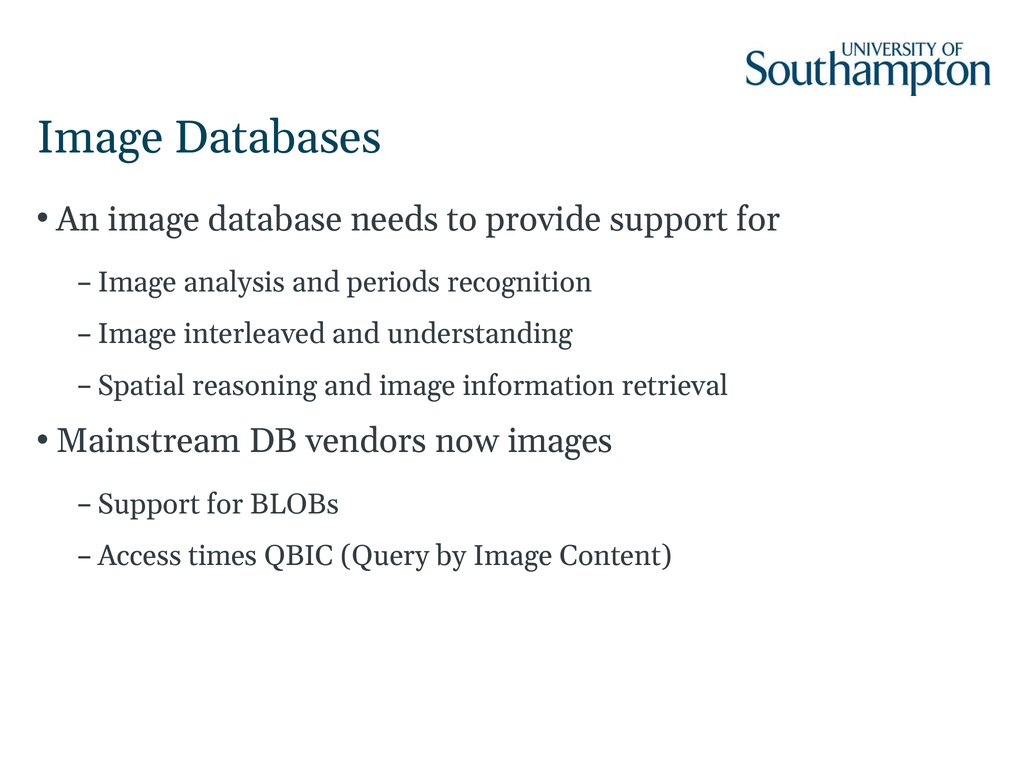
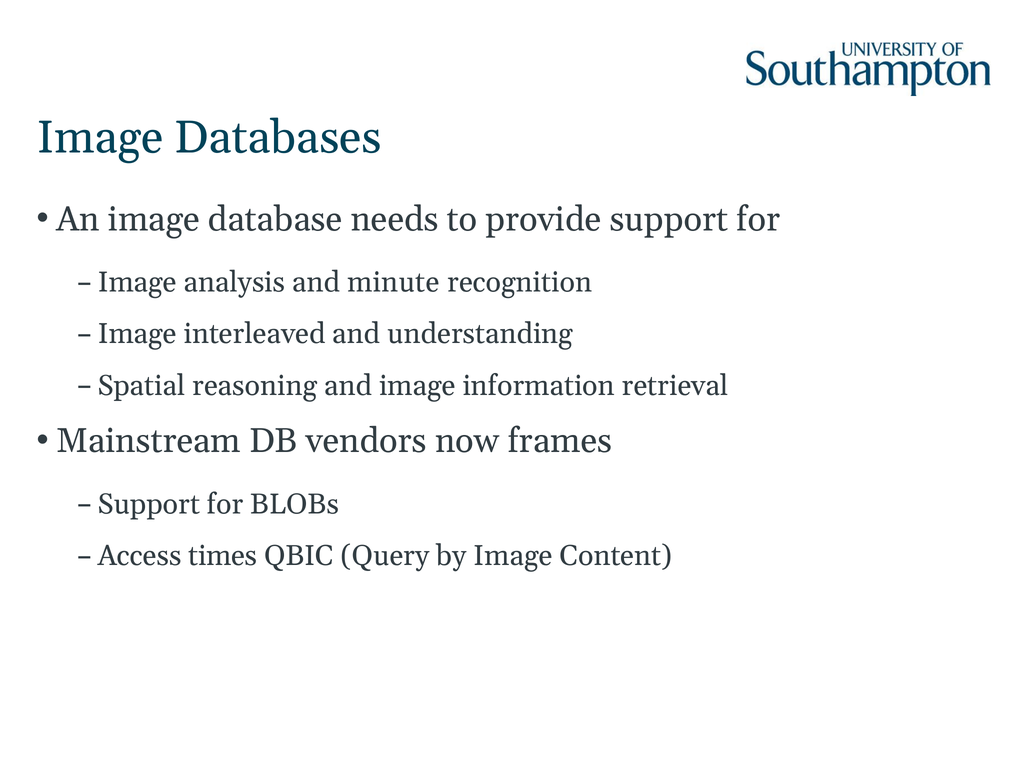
periods: periods -> minute (393, 282)
images: images -> frames (560, 441)
